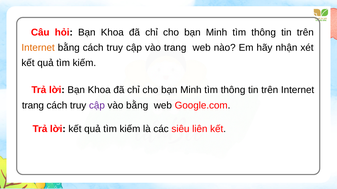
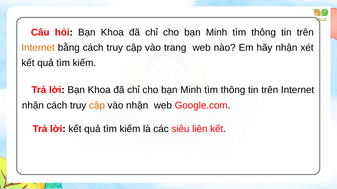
trang: trang -> nhận (33, 106)
cập colour: purple -> orange (97, 106)
vào bằng: bằng -> nhận (137, 106)
